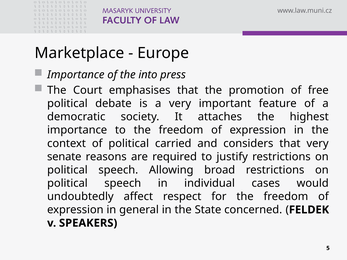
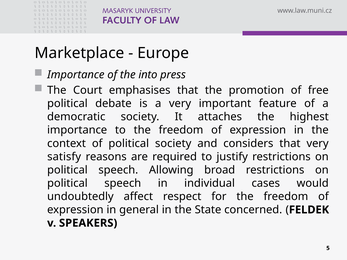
political carried: carried -> society (173, 143)
senate: senate -> satisfy (64, 157)
